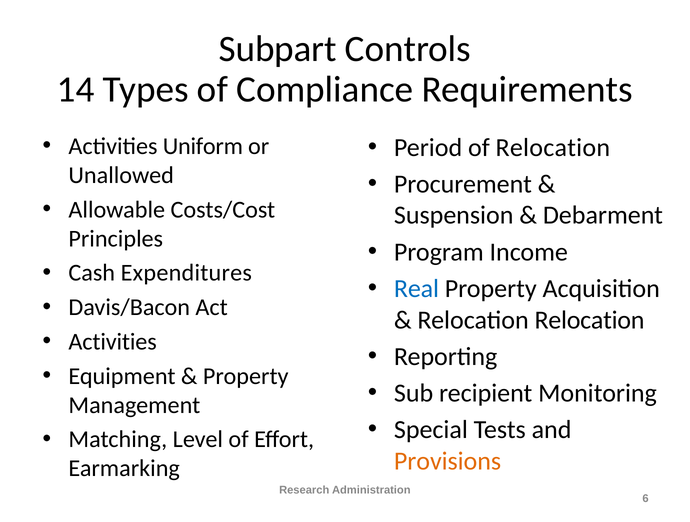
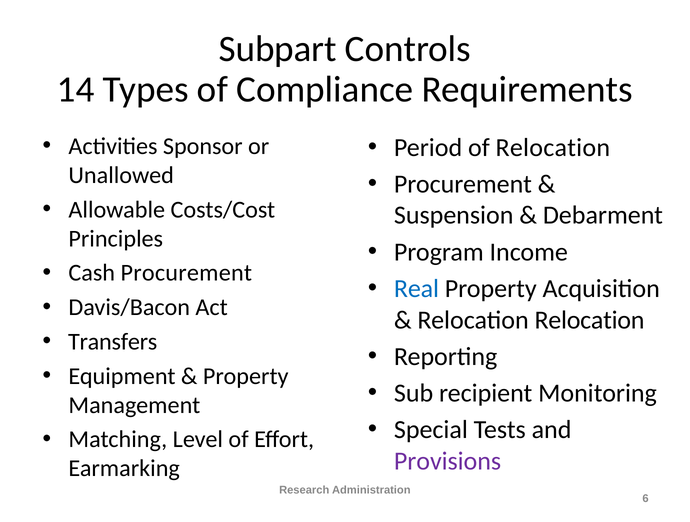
Uniform: Uniform -> Sponsor (203, 146)
Cash Expenditures: Expenditures -> Procurement (186, 273)
Activities: Activities -> Transfers (113, 342)
Provisions colour: orange -> purple (448, 462)
